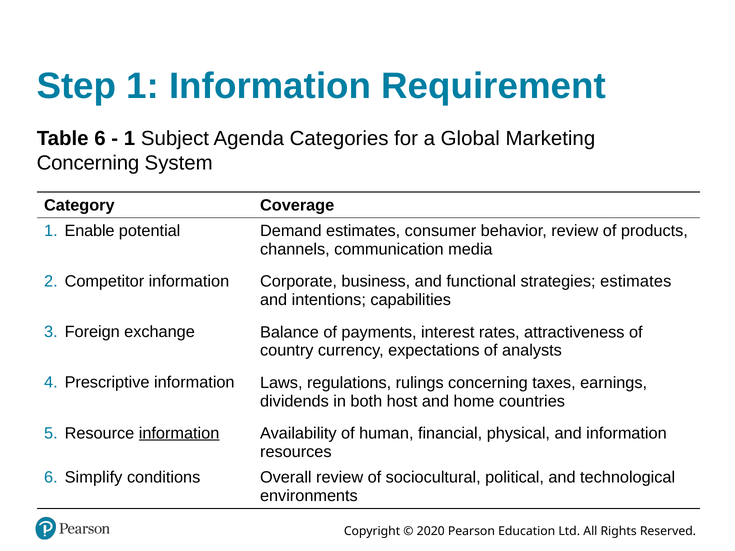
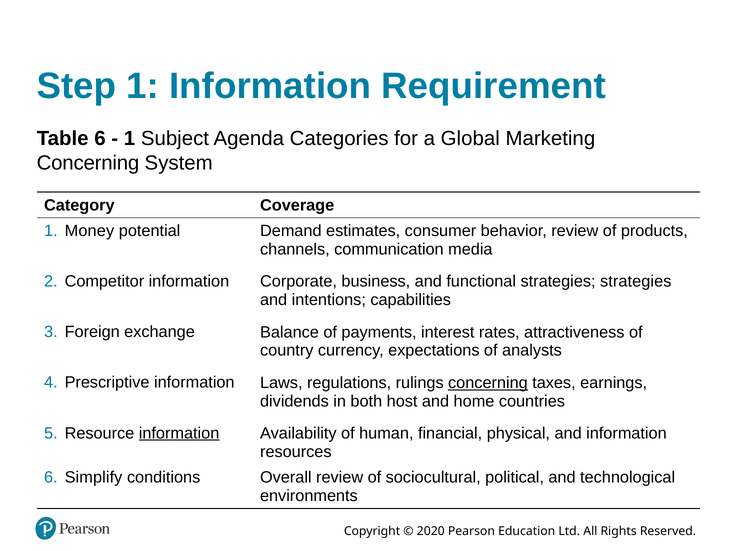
Enable: Enable -> Money (89, 231)
strategies estimates: estimates -> strategies (636, 282)
concerning underline: none -> present (488, 383)
